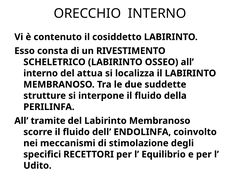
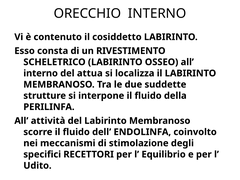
tramite: tramite -> attività (48, 121)
